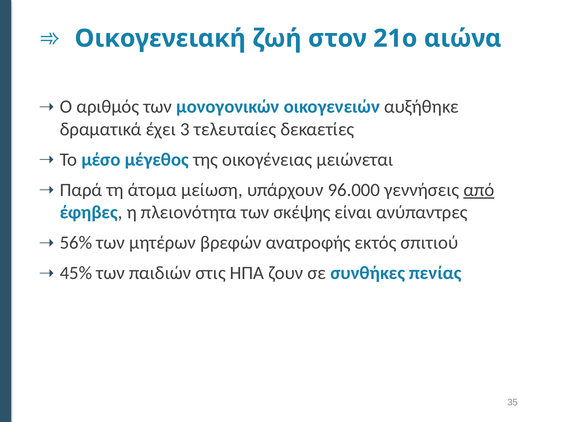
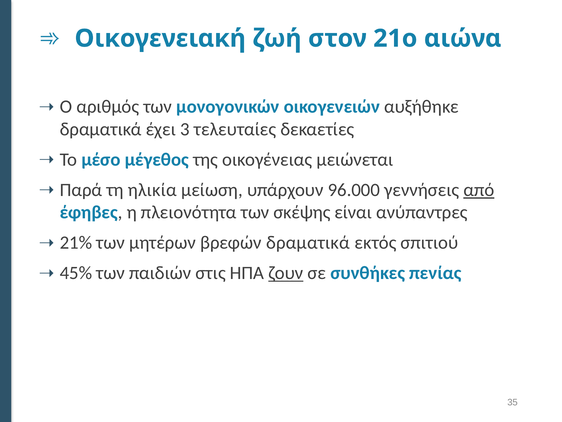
άτομα: άτομα -> ηλικία (152, 190)
56%: 56% -> 21% (76, 242)
βρεφών ανατροφής: ανατροφής -> δραματικά (308, 242)
ζουν underline: none -> present (286, 273)
